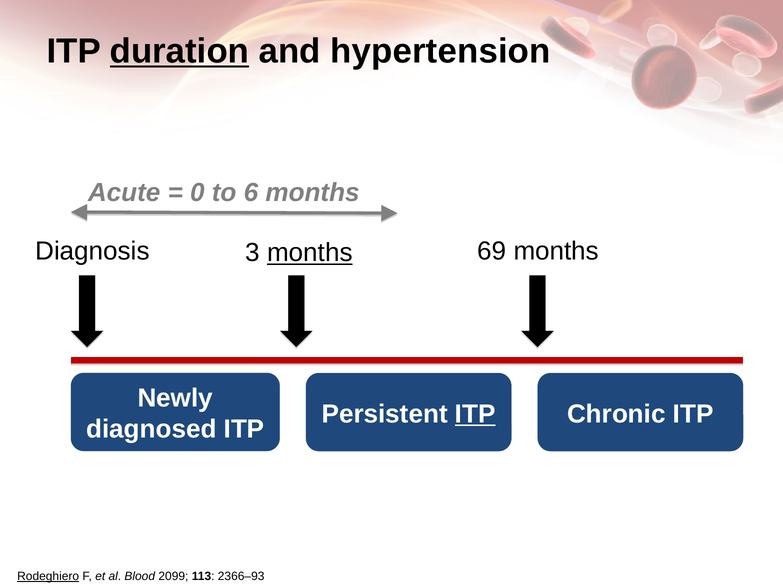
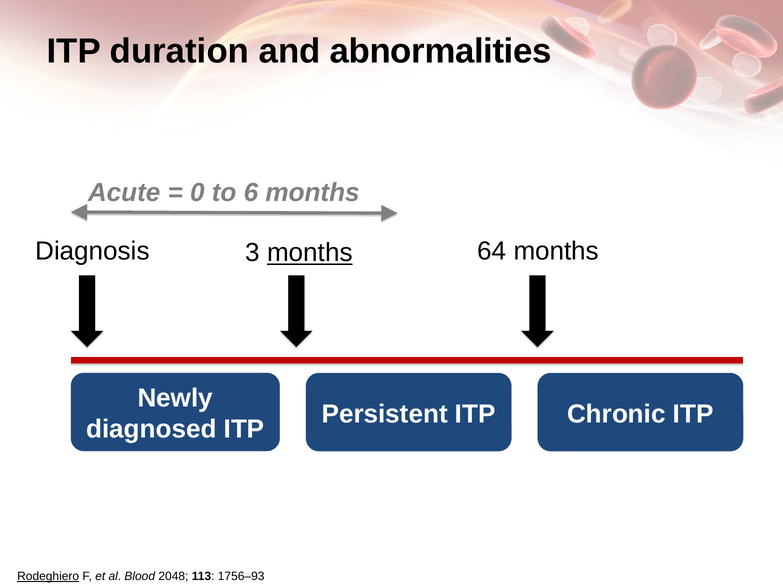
duration underline: present -> none (180, 51)
hypertension: hypertension -> abnormalities (441, 51)
69: 69 -> 64 (492, 251)
ITP underline: present -> none (475, 413)
2099: 2099 -> 2048 (173, 576)
2366–93: 2366–93 -> 1756–93 (241, 576)
